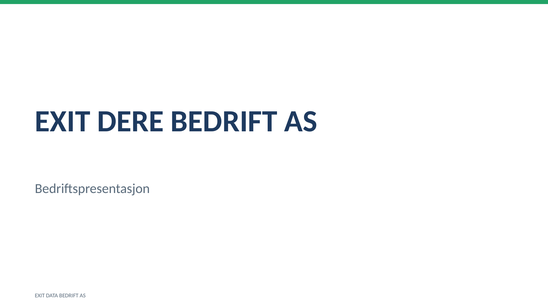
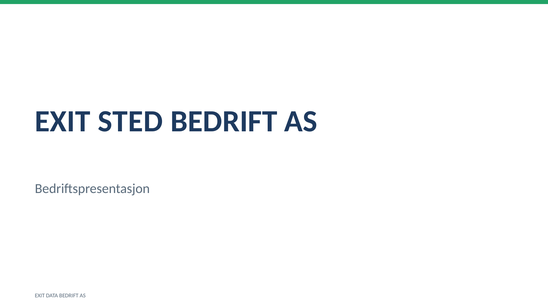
DERE: DERE -> STED (130, 122)
